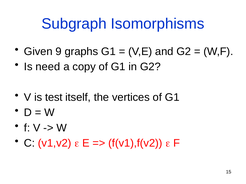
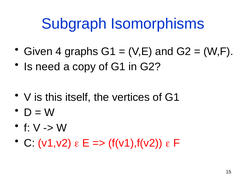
9: 9 -> 4 (59, 52)
test: test -> this (54, 98)
